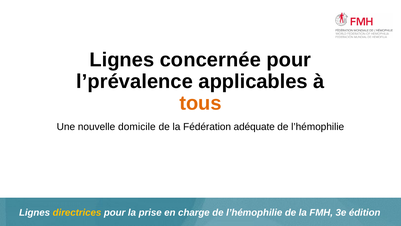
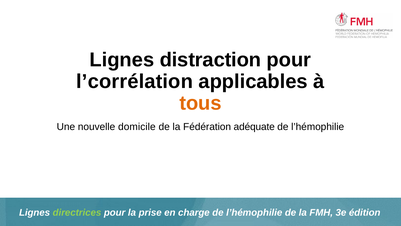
concernée: concernée -> distraction (210, 60)
l’prévalence: l’prévalence -> l’corrélation (135, 81)
directrices colour: yellow -> light green (77, 212)
